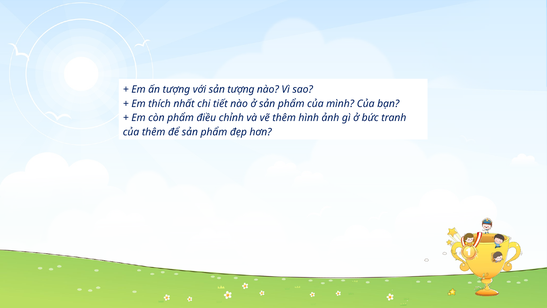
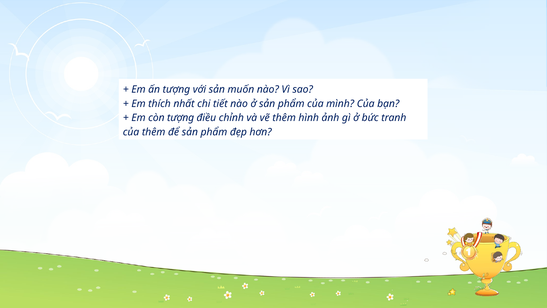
sản tượng: tượng -> muốn (241, 89)
còn phẩm: phẩm -> tượng (181, 118)
